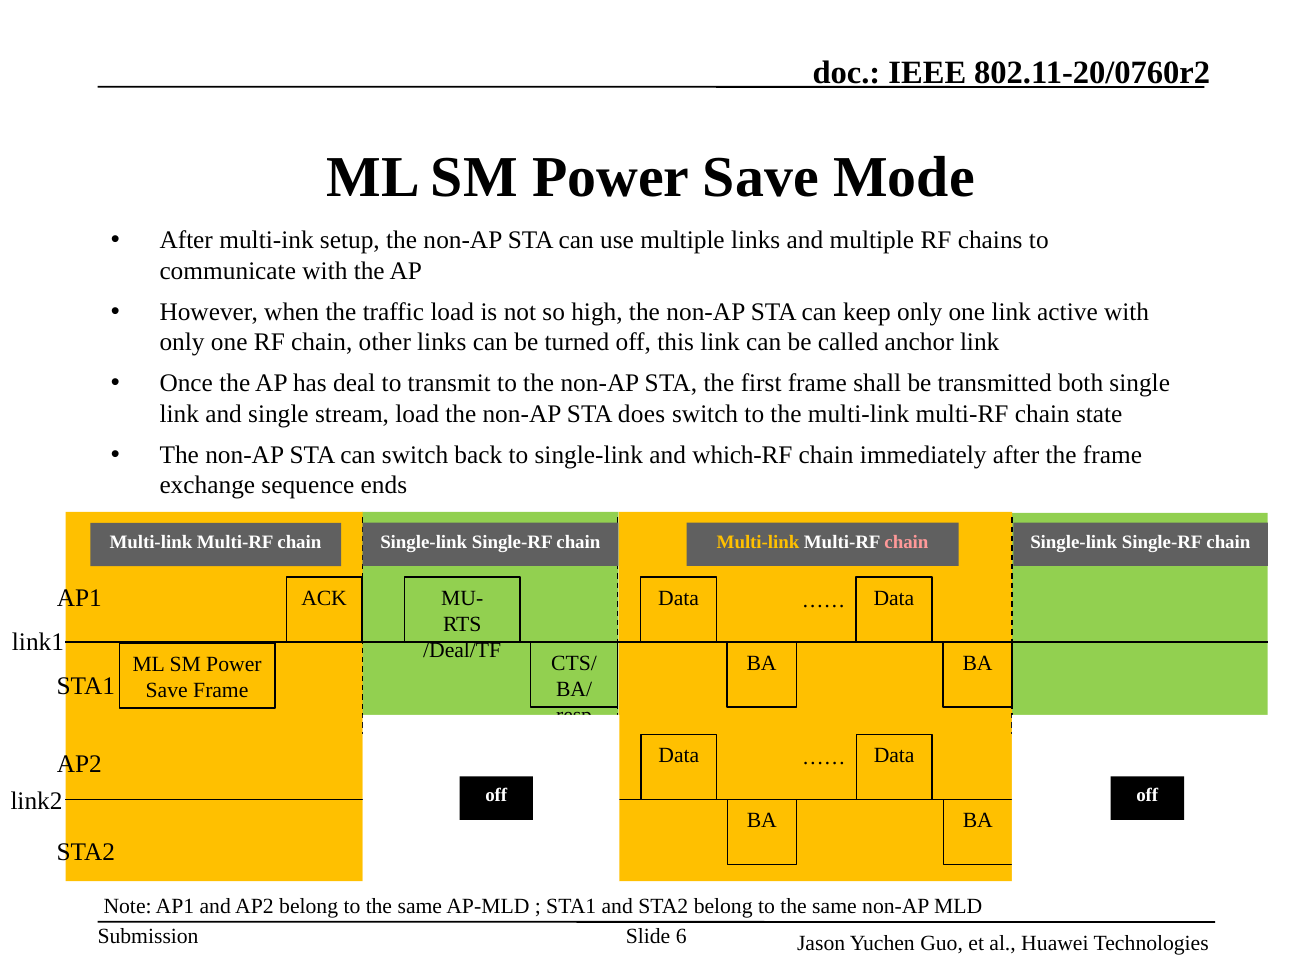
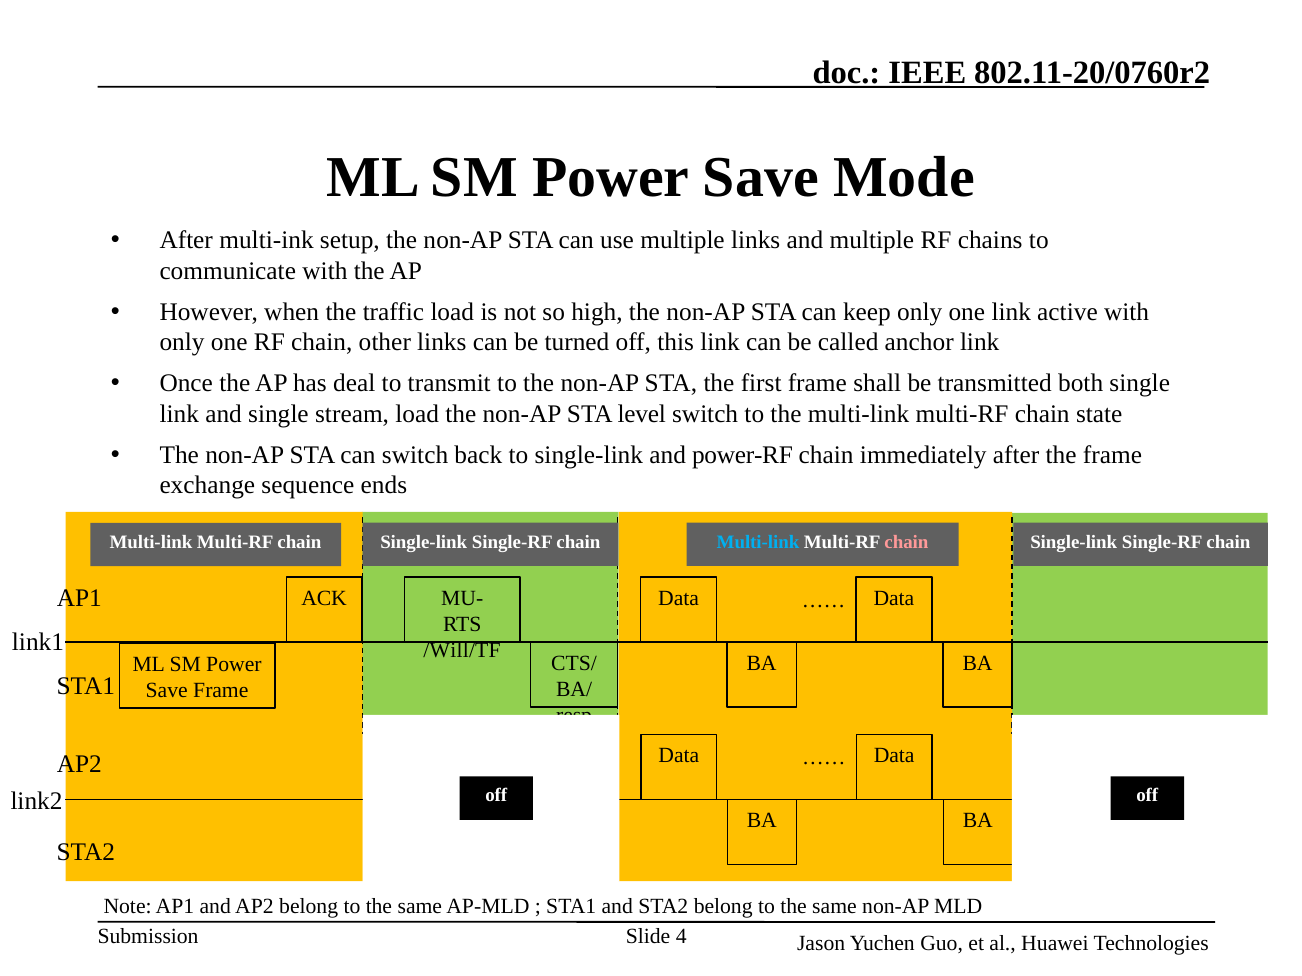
does: does -> level (642, 414)
which-RF: which-RF -> power-RF (742, 455)
Multi-link colour: yellow -> light blue (758, 542)
/Deal/TF: /Deal/TF -> /Will/TF (462, 650)
6: 6 -> 4 (681, 937)
